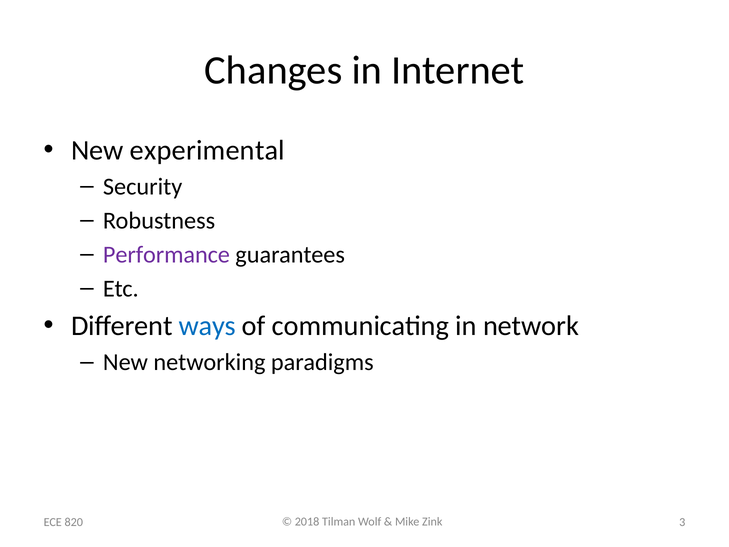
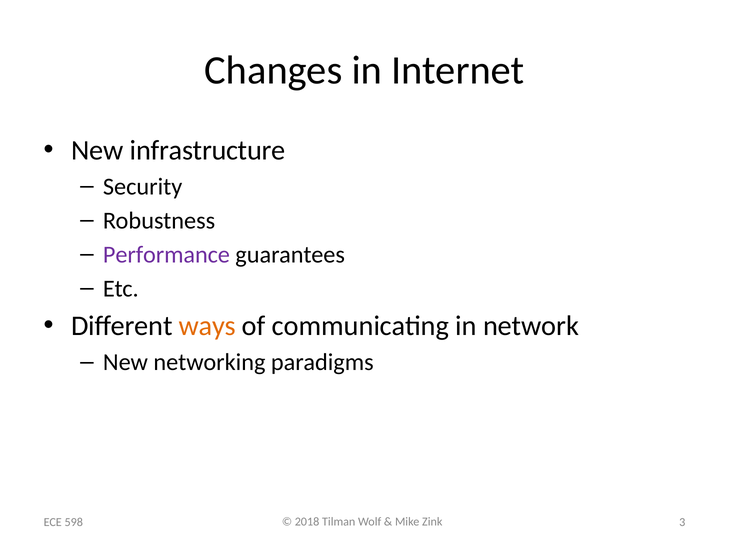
experimental: experimental -> infrastructure (208, 150)
ways colour: blue -> orange (207, 326)
820: 820 -> 598 (74, 522)
